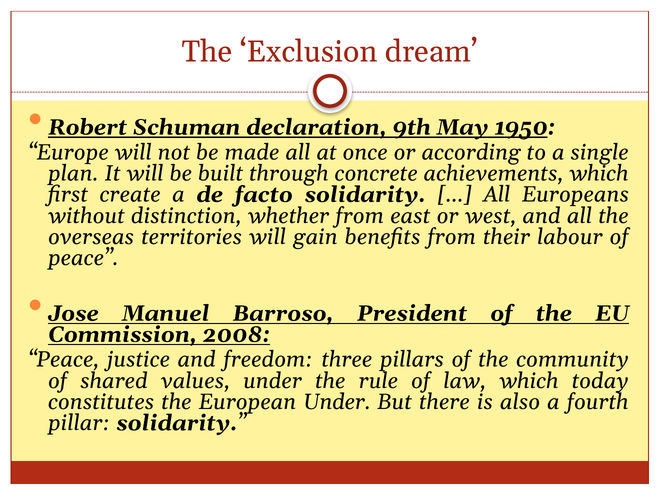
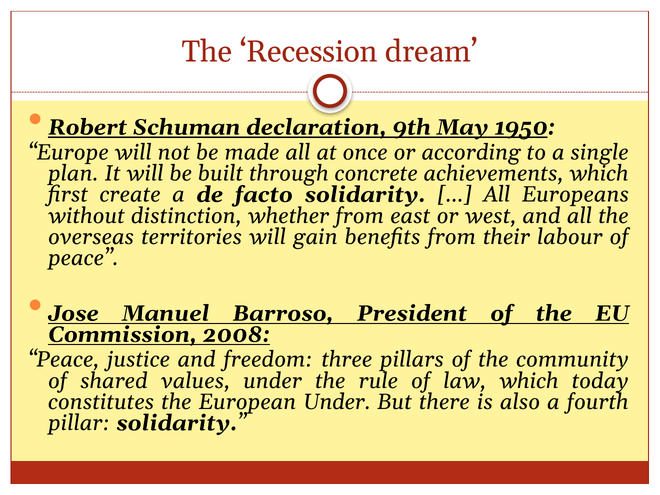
Exclusion: Exclusion -> Recession (309, 52)
